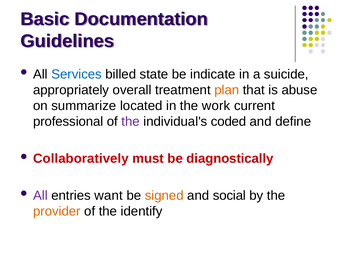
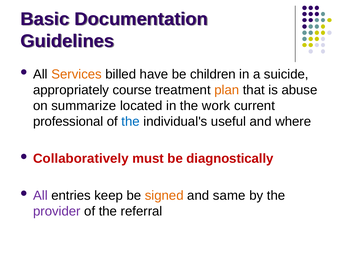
Services colour: blue -> orange (77, 74)
state: state -> have (154, 74)
indicate: indicate -> children (213, 74)
overall: overall -> course (132, 90)
the colour: purple -> blue (131, 122)
coded: coded -> useful (228, 122)
define: define -> where (293, 122)
want: want -> keep (109, 196)
social: social -> same (229, 196)
provider colour: orange -> purple (57, 211)
identify: identify -> referral (142, 211)
